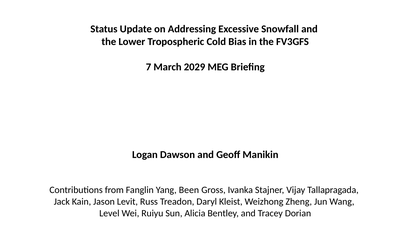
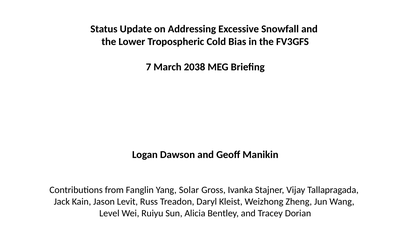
2029: 2029 -> 2038 (195, 67)
Been: Been -> Solar (189, 190)
